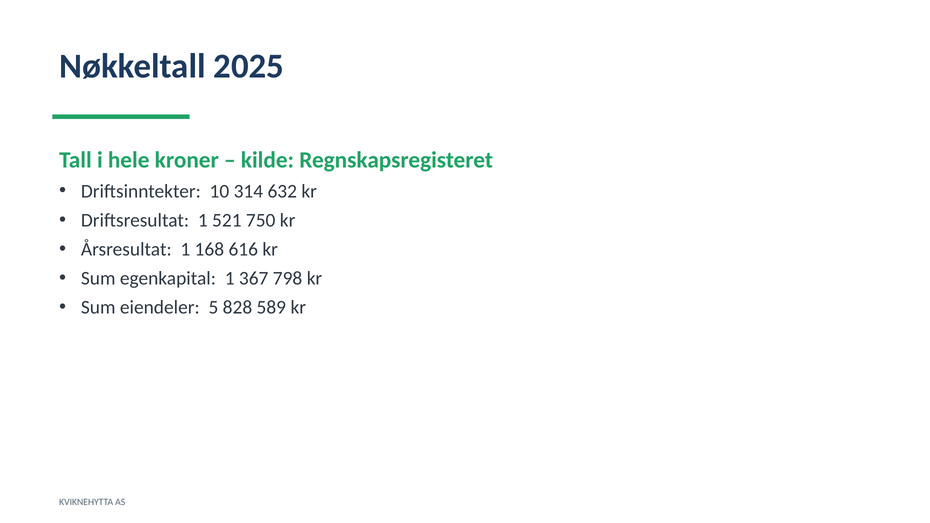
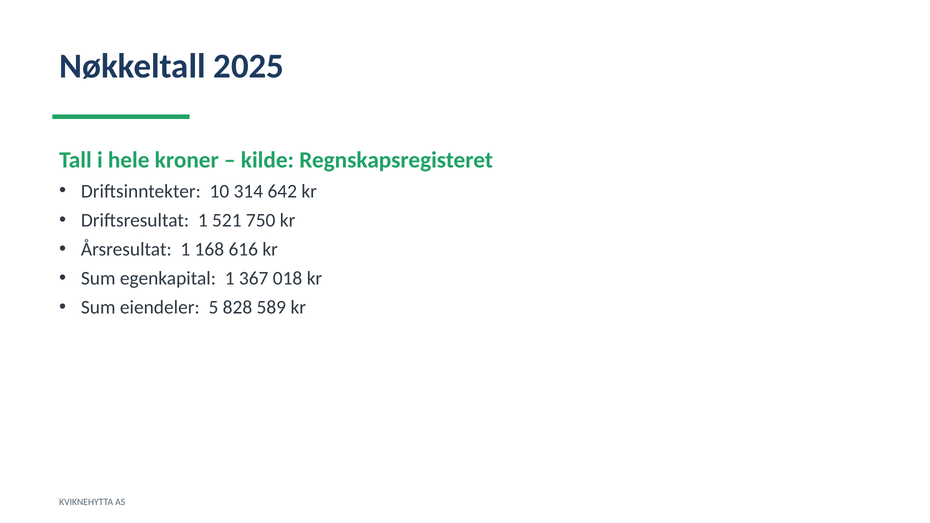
632: 632 -> 642 (282, 191)
798: 798 -> 018 (288, 278)
